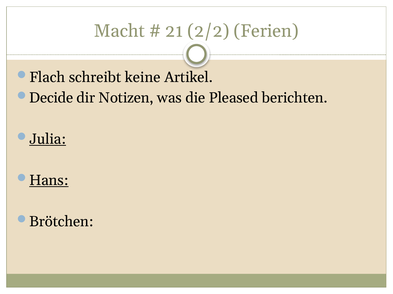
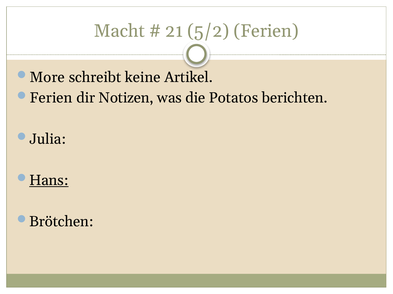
2/2: 2/2 -> 5/2 (208, 31)
Flach: Flach -> More (47, 77)
Decide: Decide -> Ferien (51, 98)
Pleased: Pleased -> Potatos (233, 98)
Julia underline: present -> none (48, 139)
